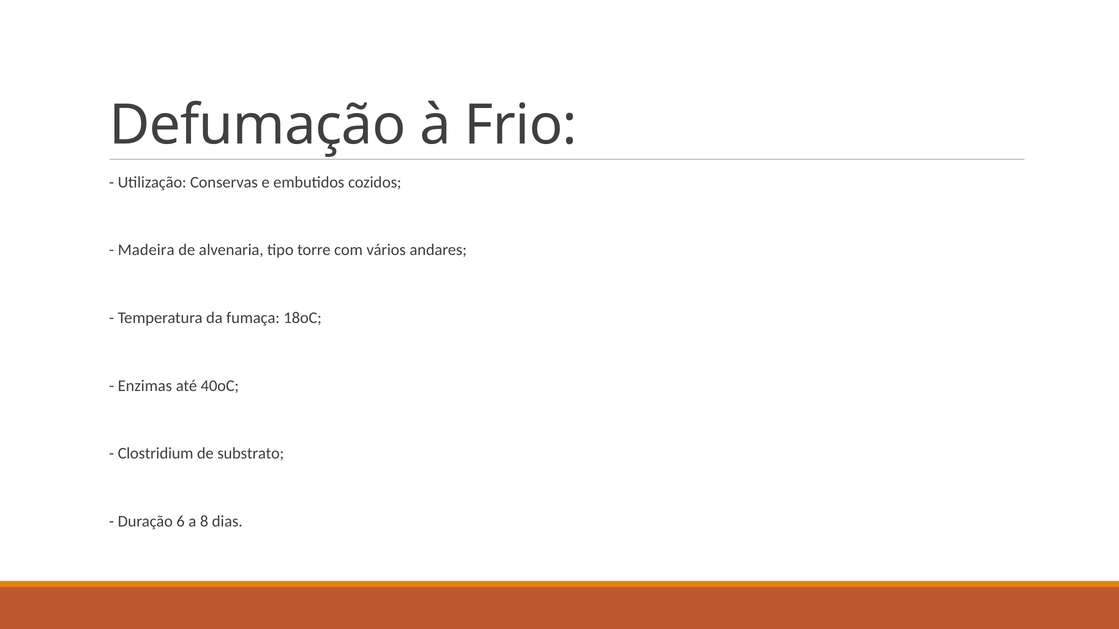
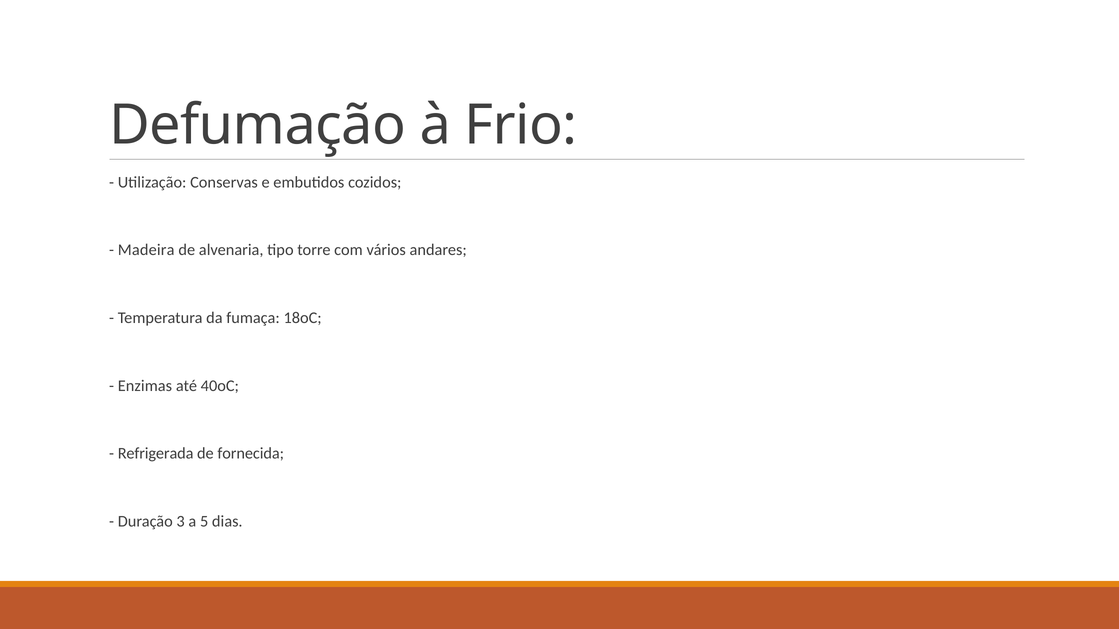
Clostridium: Clostridium -> Refrigerada (156, 454)
substrato: substrato -> fornecida (251, 454)
6: 6 -> 3 (181, 522)
8: 8 -> 5 (204, 522)
